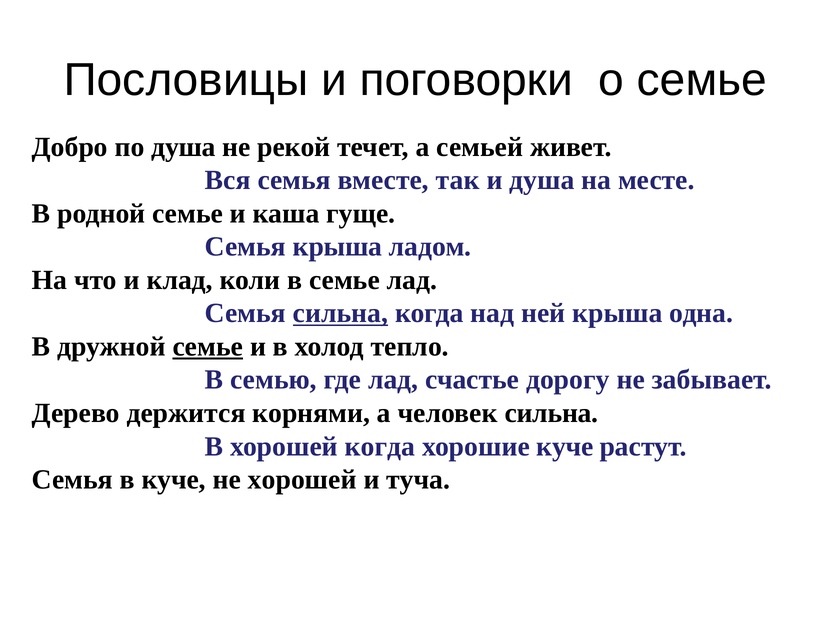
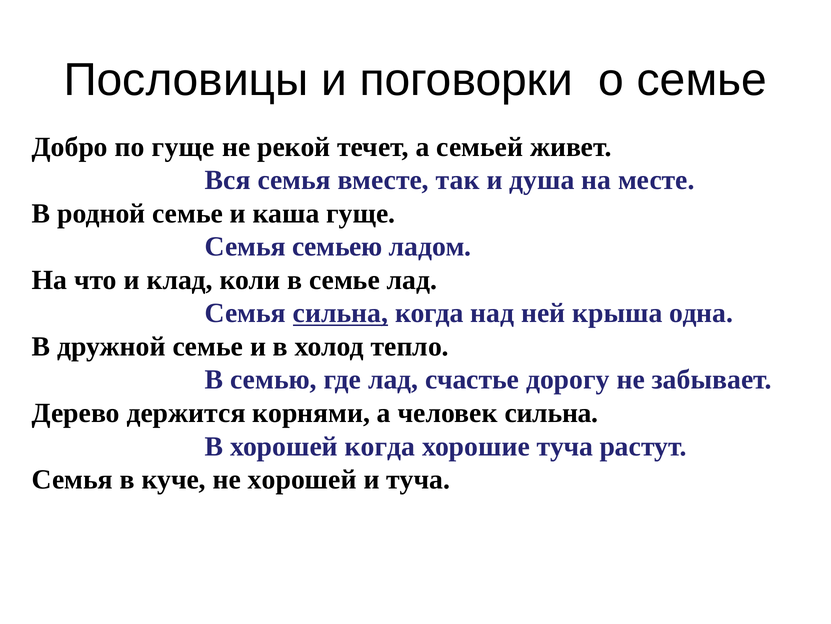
по душа: душа -> гуще (183, 147)
Семья крыша: крыша -> семьею (337, 246)
семье underline: present -> none (208, 346)
хорошие куче: куче -> туча (565, 446)
